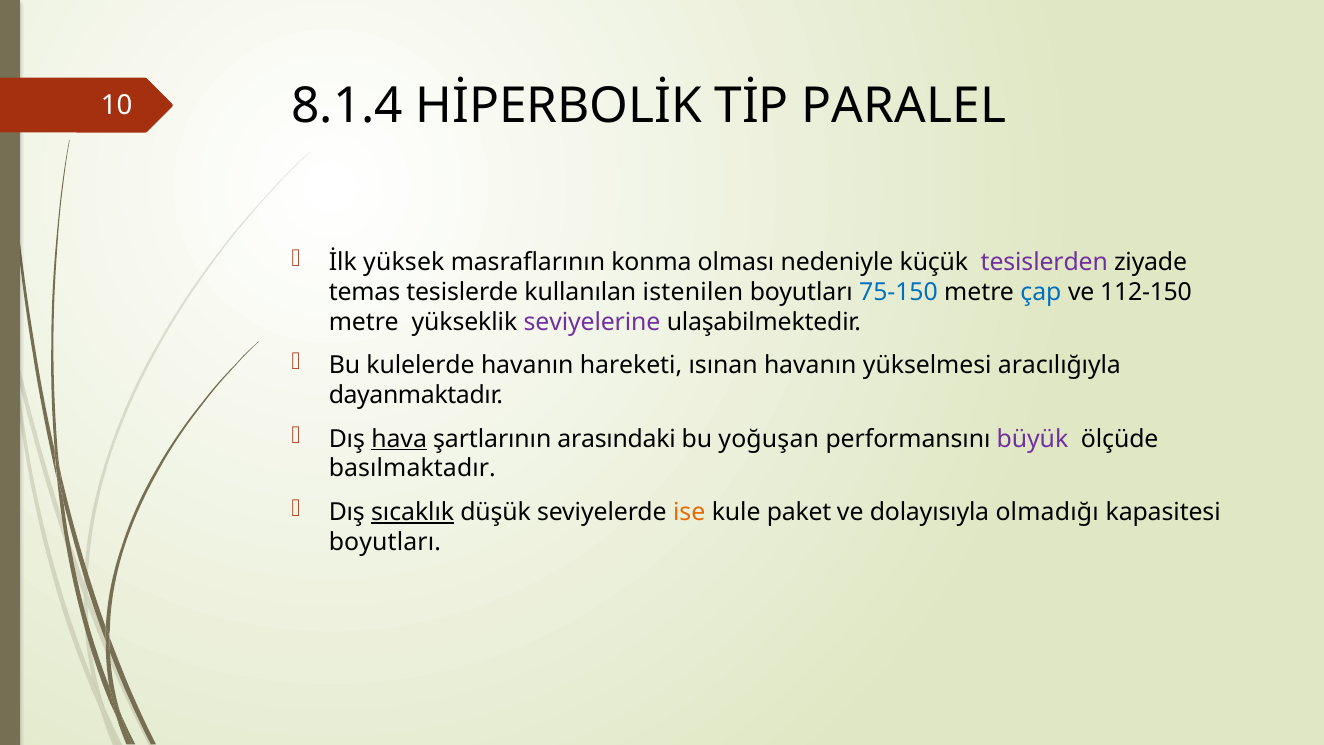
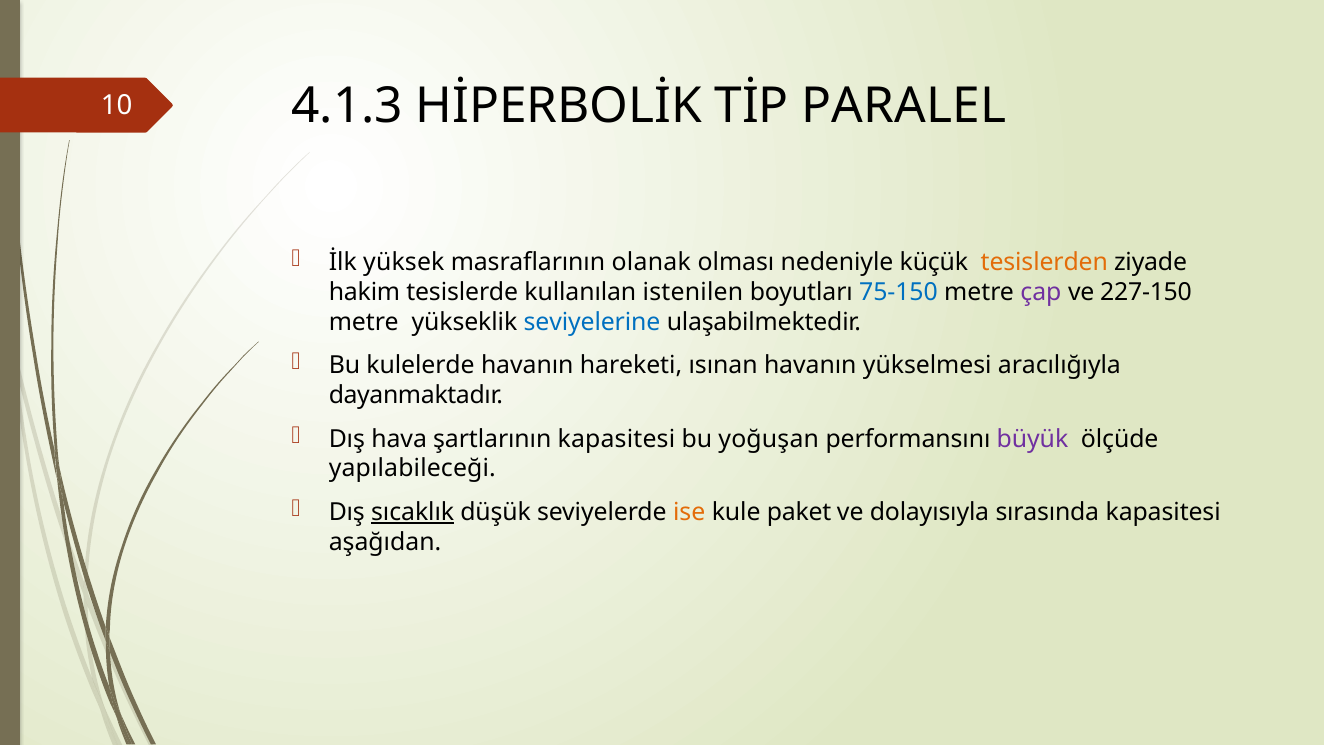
8.1.4: 8.1.4 -> 4.1.3 (347, 106)
konma: konma -> olanak (651, 262)
tesislerden colour: purple -> orange (1044, 262)
temas: temas -> hakim (364, 292)
çap colour: blue -> purple (1041, 292)
112-150: 112-150 -> 227-150 (1146, 292)
seviyelerine colour: purple -> blue (592, 322)
hava underline: present -> none (399, 439)
şartlarının arasındaki: arasındaki -> kapasitesi (616, 439)
basılmaktadır: basılmaktadır -> yapılabileceği (412, 469)
olmadığı: olmadığı -> sırasında (1047, 512)
boyutları: boyutları -> aşağıdan (385, 542)
